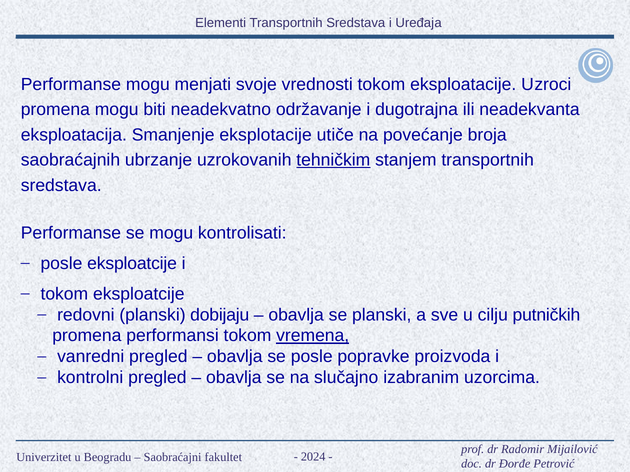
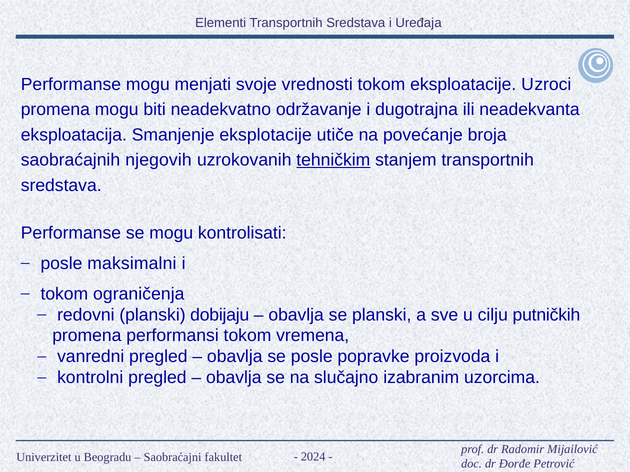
ubrzanje: ubrzanje -> njegovih (159, 160)
posle eksploatcije: eksploatcije -> maksimalni (132, 264)
tokom eksploatcije: eksploatcije -> ograničenja (139, 294)
vremena underline: present -> none (313, 336)
